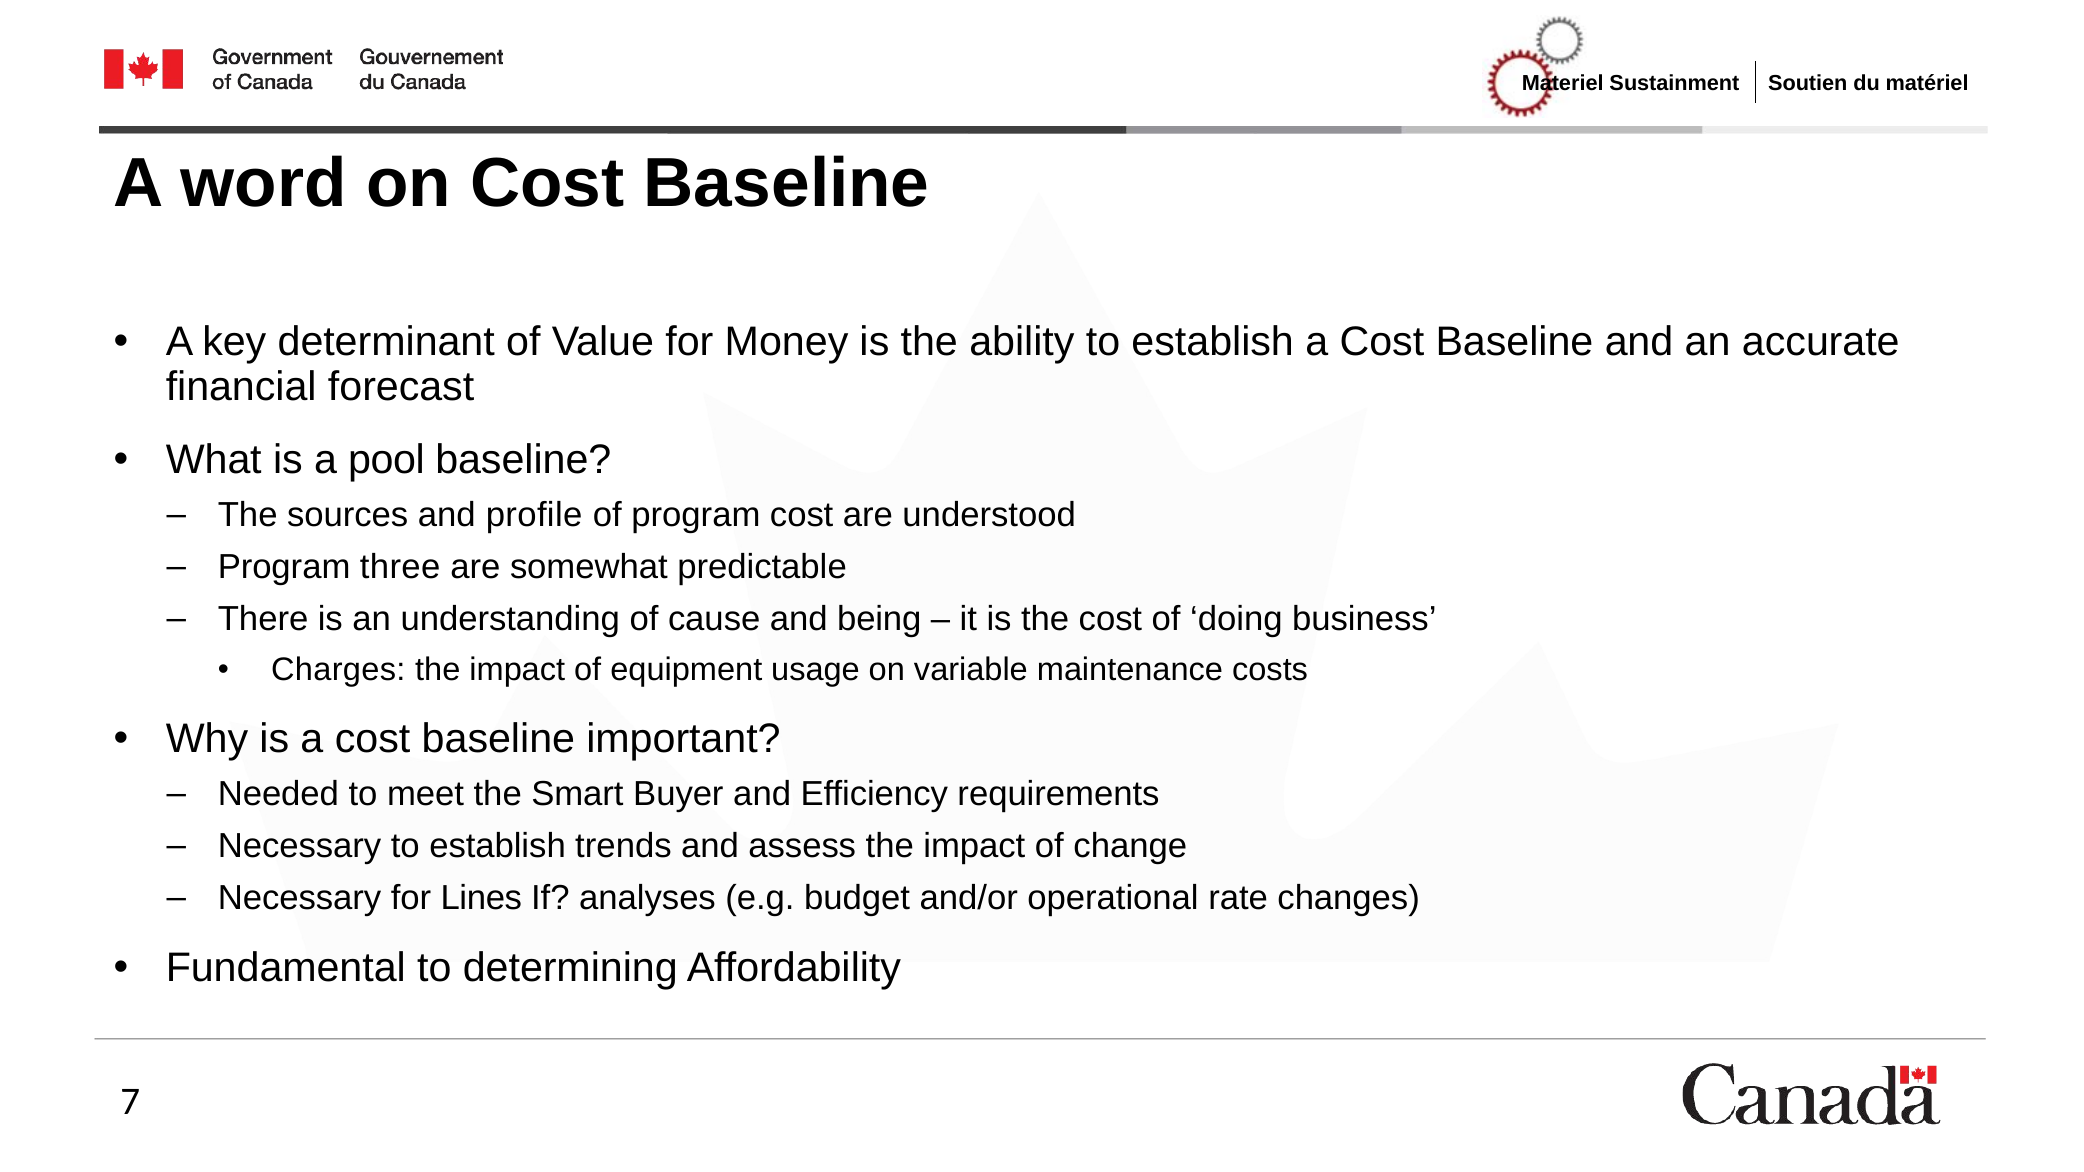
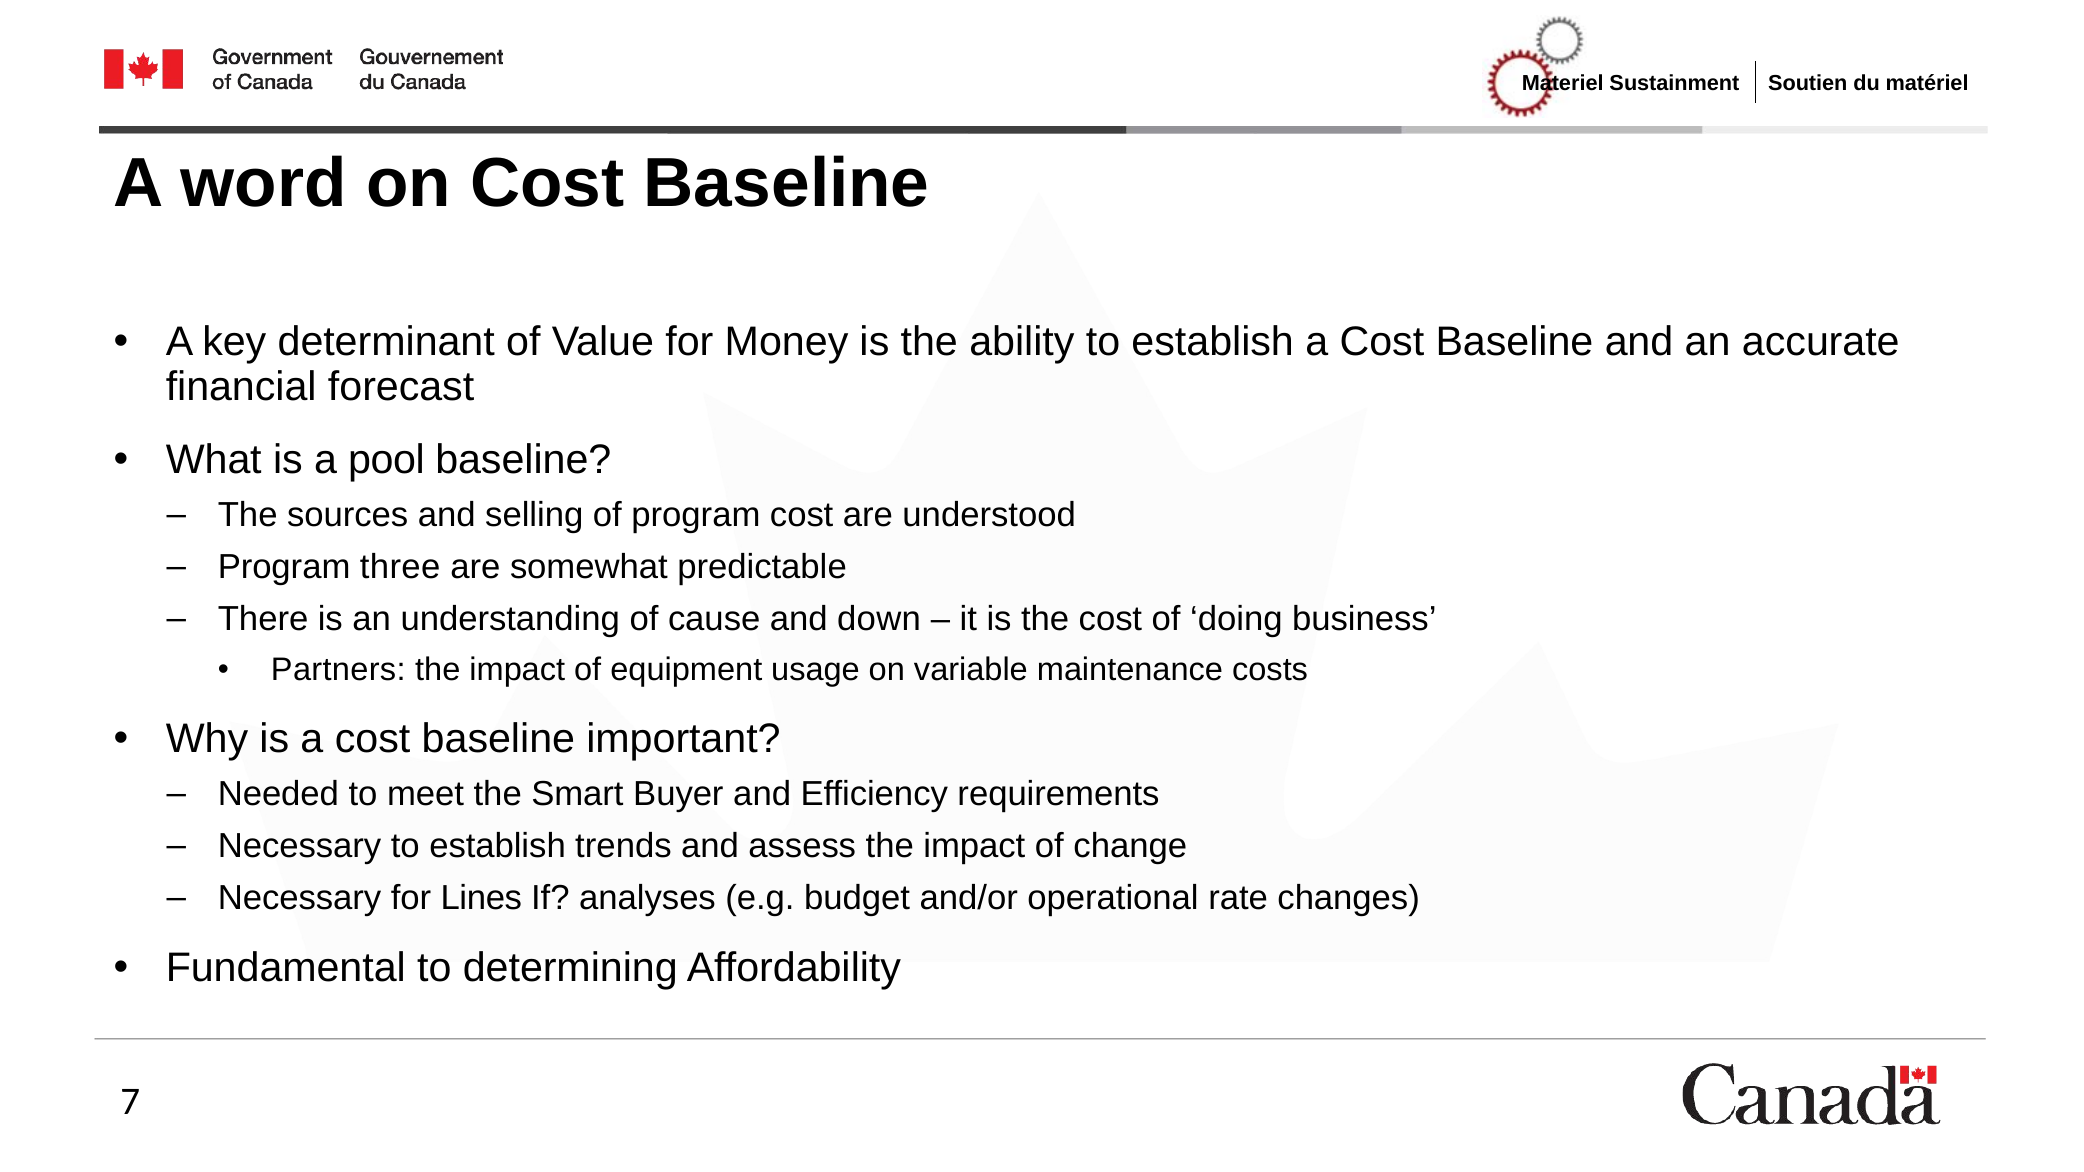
profile: profile -> selling (534, 515)
being: being -> down (879, 619)
Charges: Charges -> Partners (338, 670)
